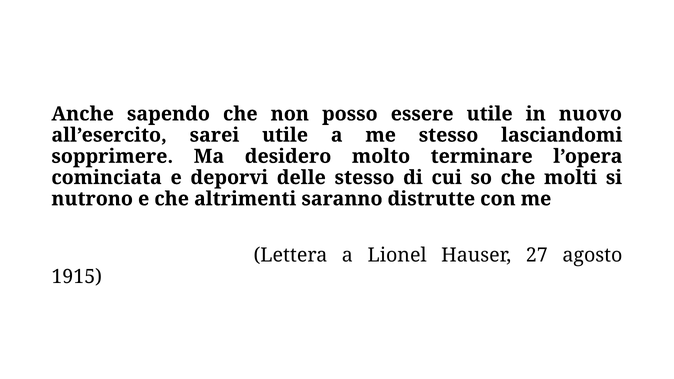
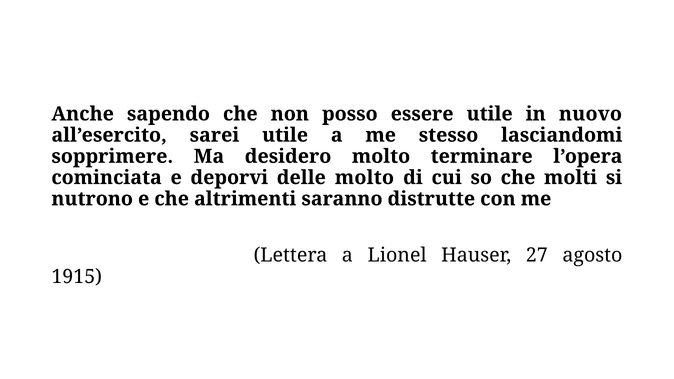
delle stesso: stesso -> molto (364, 178)
